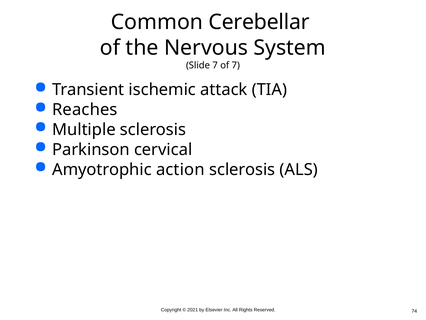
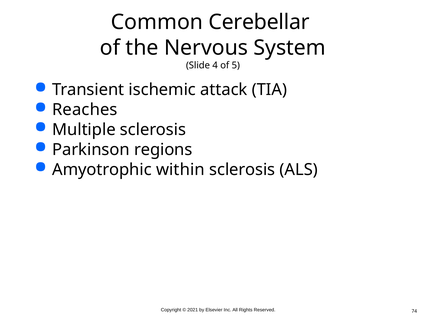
Slide 7: 7 -> 4 (215, 65)
of 7: 7 -> 5 (236, 65)
cervical: cervical -> regions (163, 149)
action: action -> within (180, 169)
